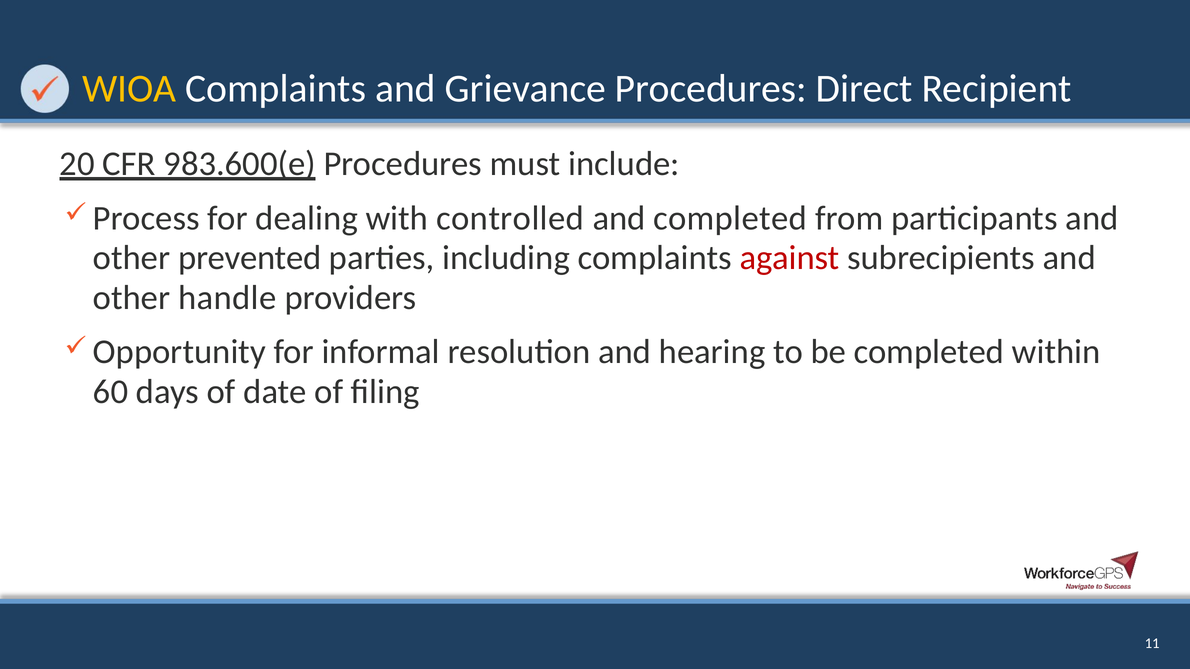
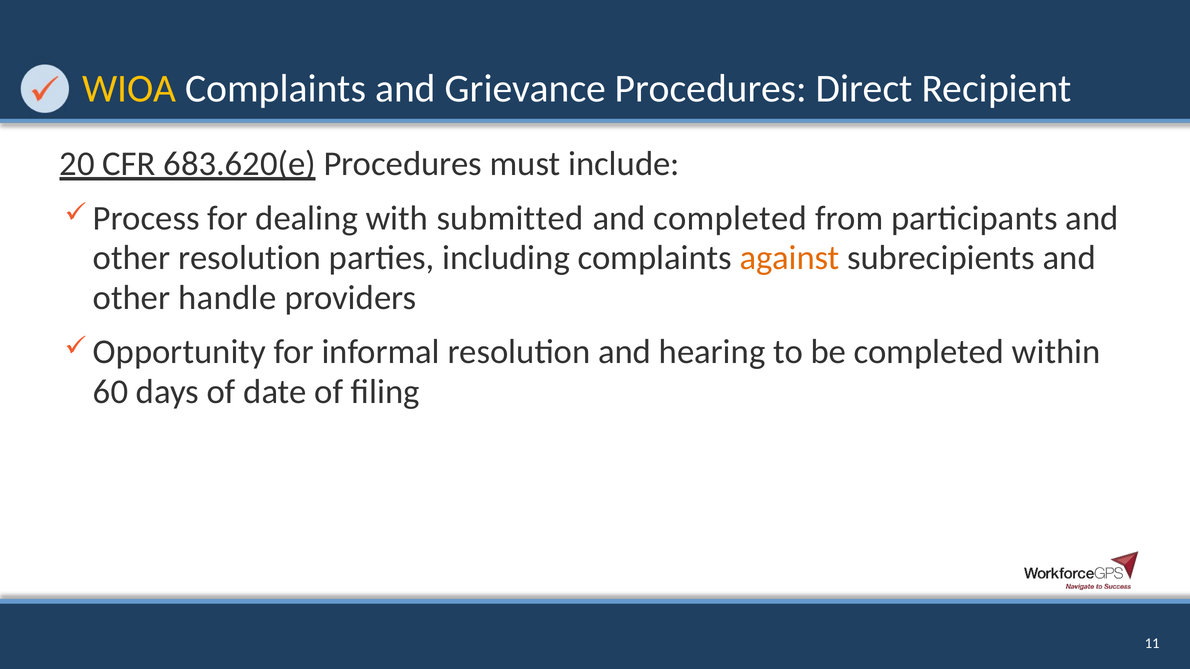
983.600(e: 983.600(e -> 683.620(e (240, 164)
controlled: controlled -> submitted (510, 219)
other prevented: prevented -> resolution (250, 258)
against colour: red -> orange (790, 258)
